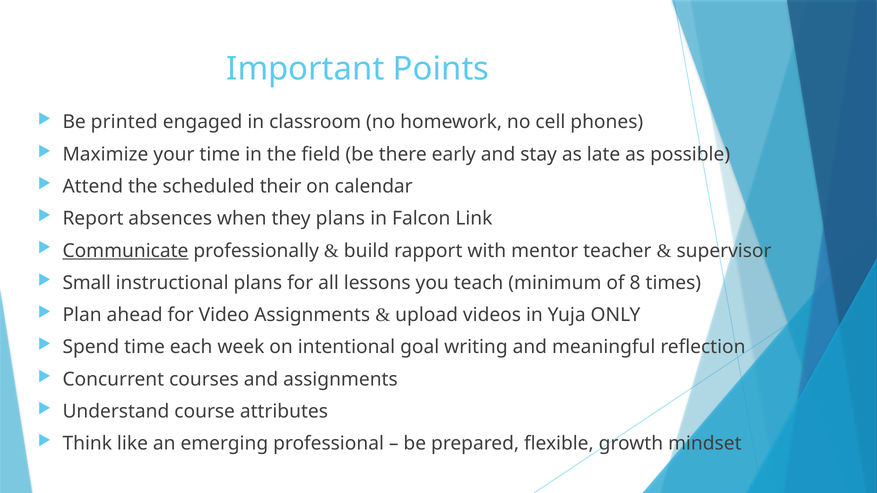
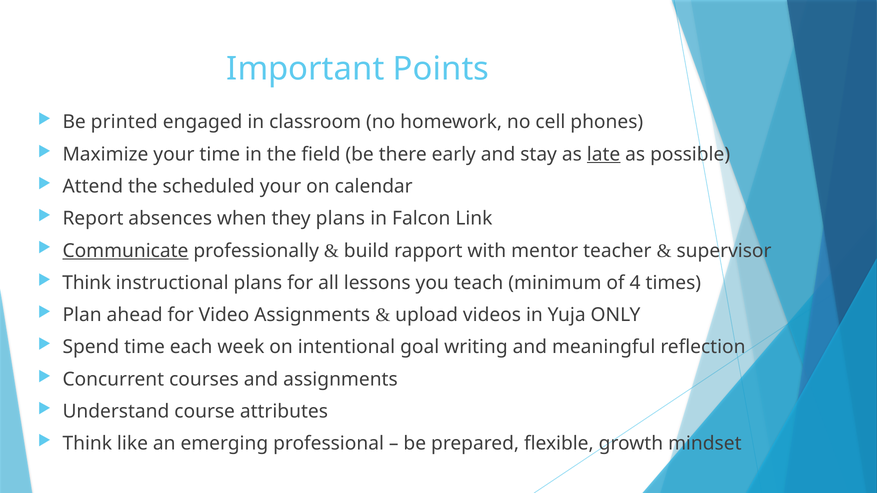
late underline: none -> present (604, 154)
scheduled their: their -> your (280, 187)
Small: Small -> Think (87, 283)
8: 8 -> 4 (635, 283)
